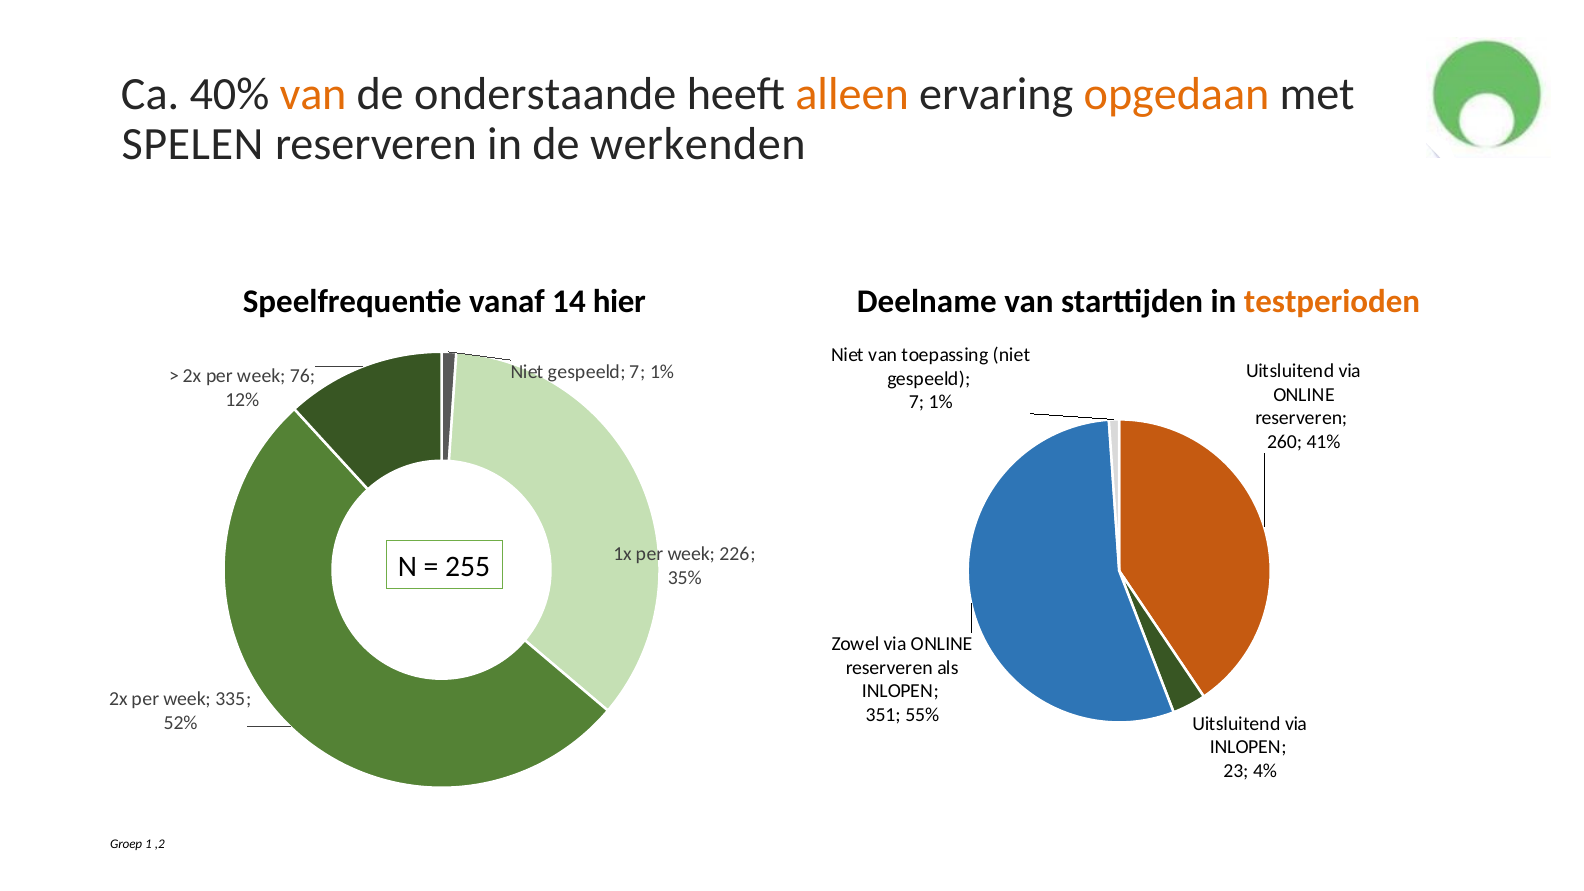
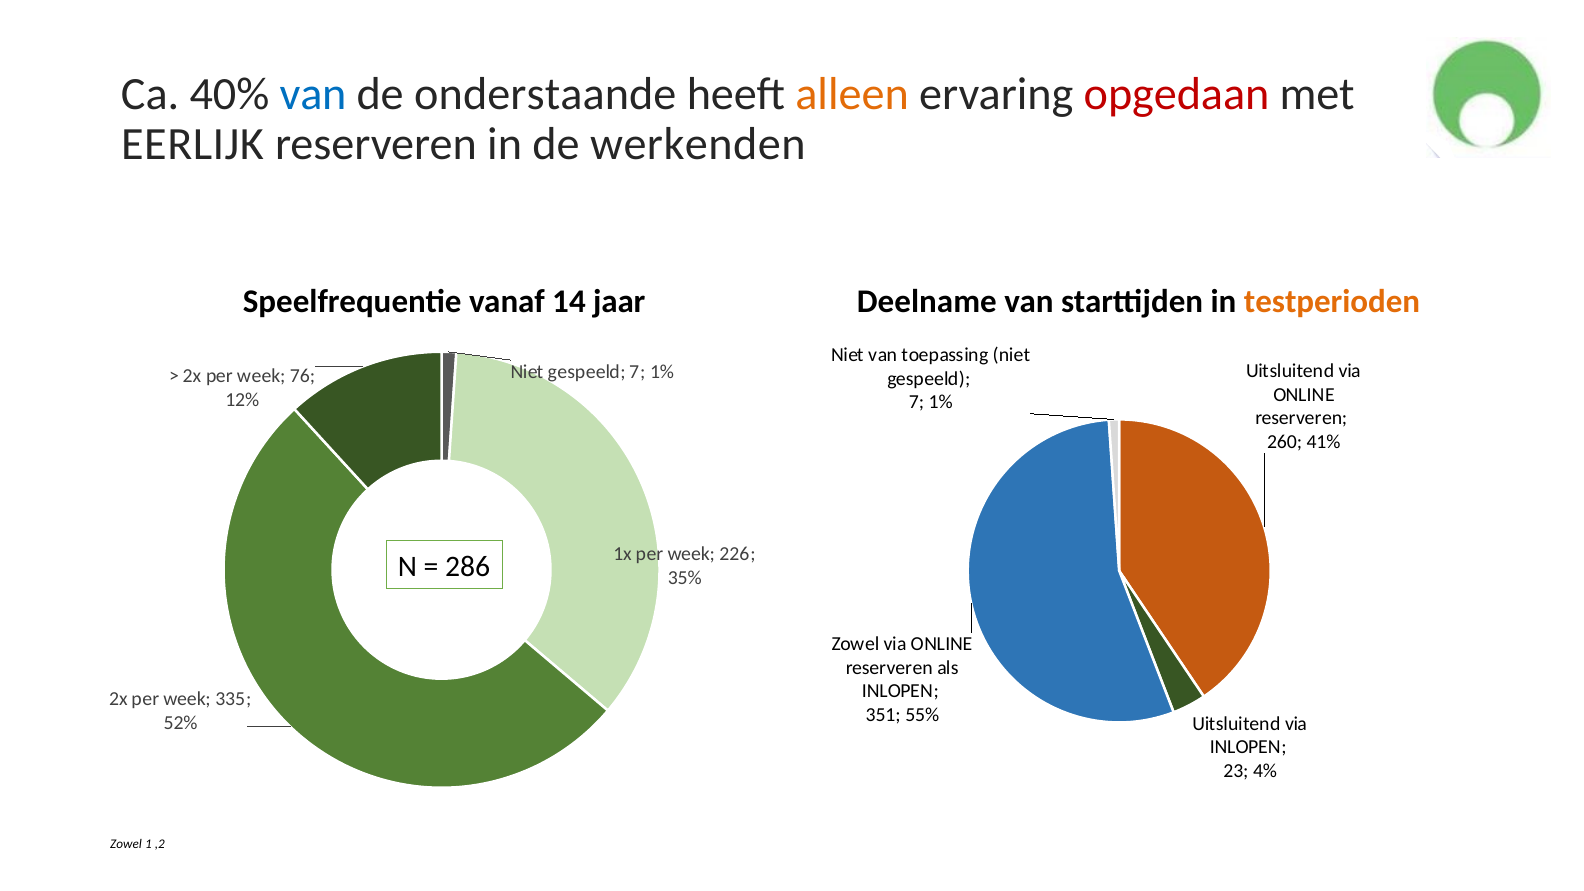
van colour: orange -> blue (313, 94)
opgedaan colour: orange -> red (1177, 94)
SPELEN: SPELEN -> EERLIJK (193, 144)
hier: hier -> jaar (619, 301)
255: 255 -> 286 (468, 567)
Groep: Groep -> Zowel (126, 844)
